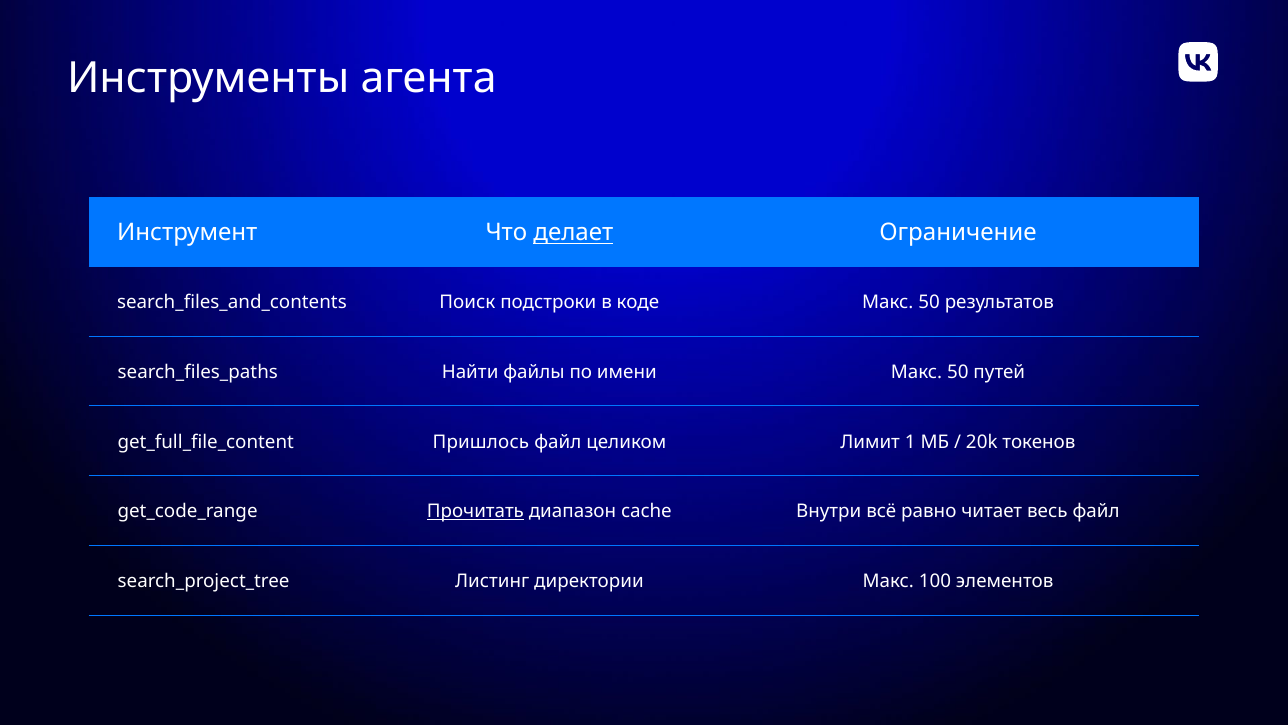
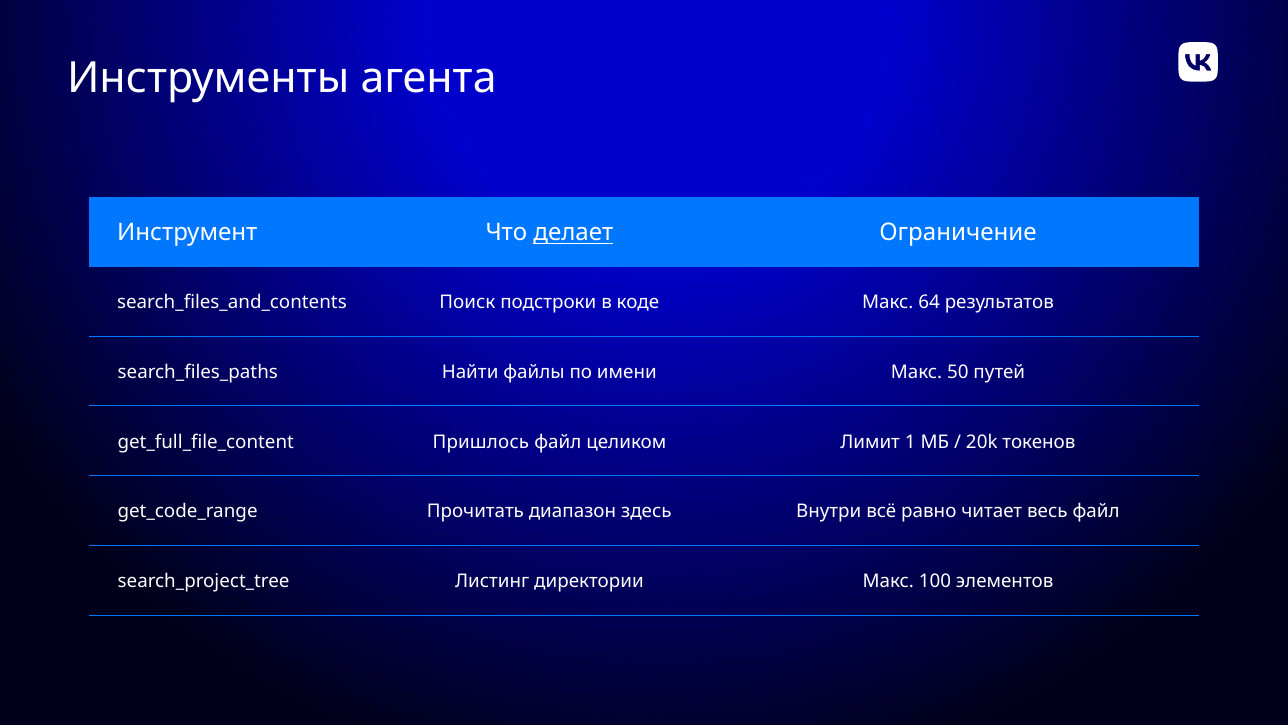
коде Макс 50: 50 -> 64 (929, 302)
Прочитать underline: present -> none (475, 511)
cache: cache -> здесь (646, 511)
